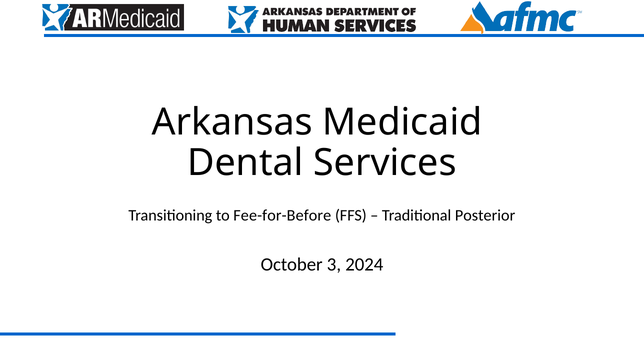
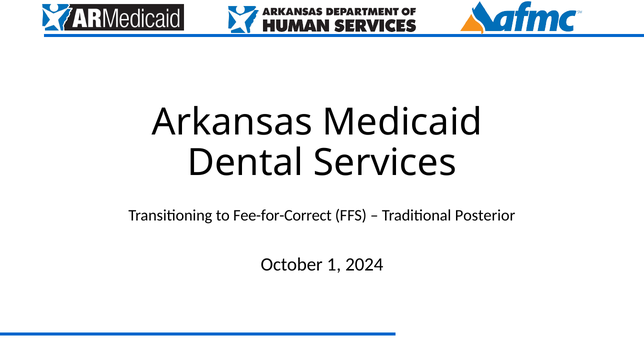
Fee-for-Before: Fee-for-Before -> Fee-for-Correct (282, 215)
3: 3 -> 1 (334, 265)
